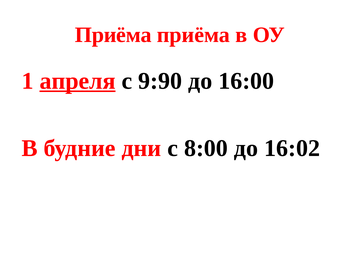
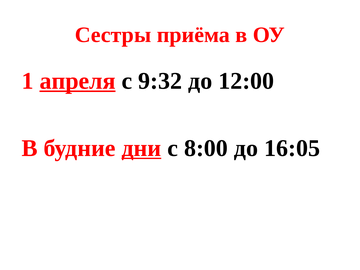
Приёма: Приёма -> Сестры (113, 35)
9:90: 9:90 -> 9:32 (160, 81)
16:00: 16:00 -> 12:00 (246, 81)
дни underline: none -> present (141, 148)
16:02: 16:02 -> 16:05 (292, 148)
